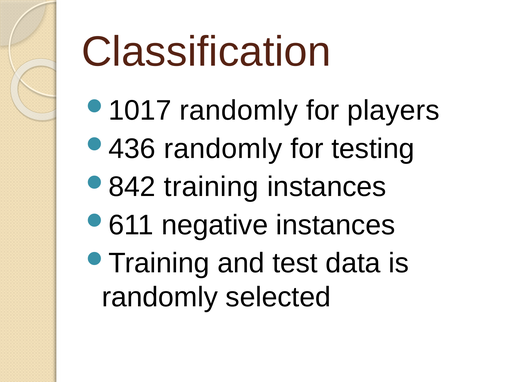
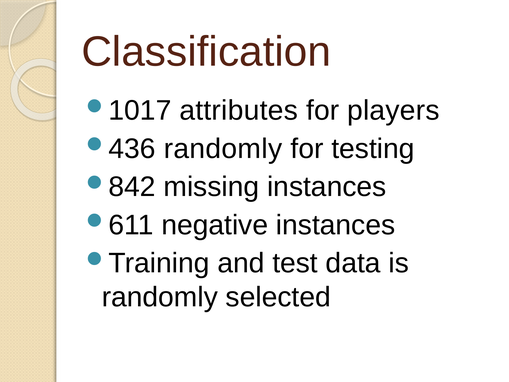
randomly: randomly -> attributes (239, 111)
training: training -> missing (211, 187)
